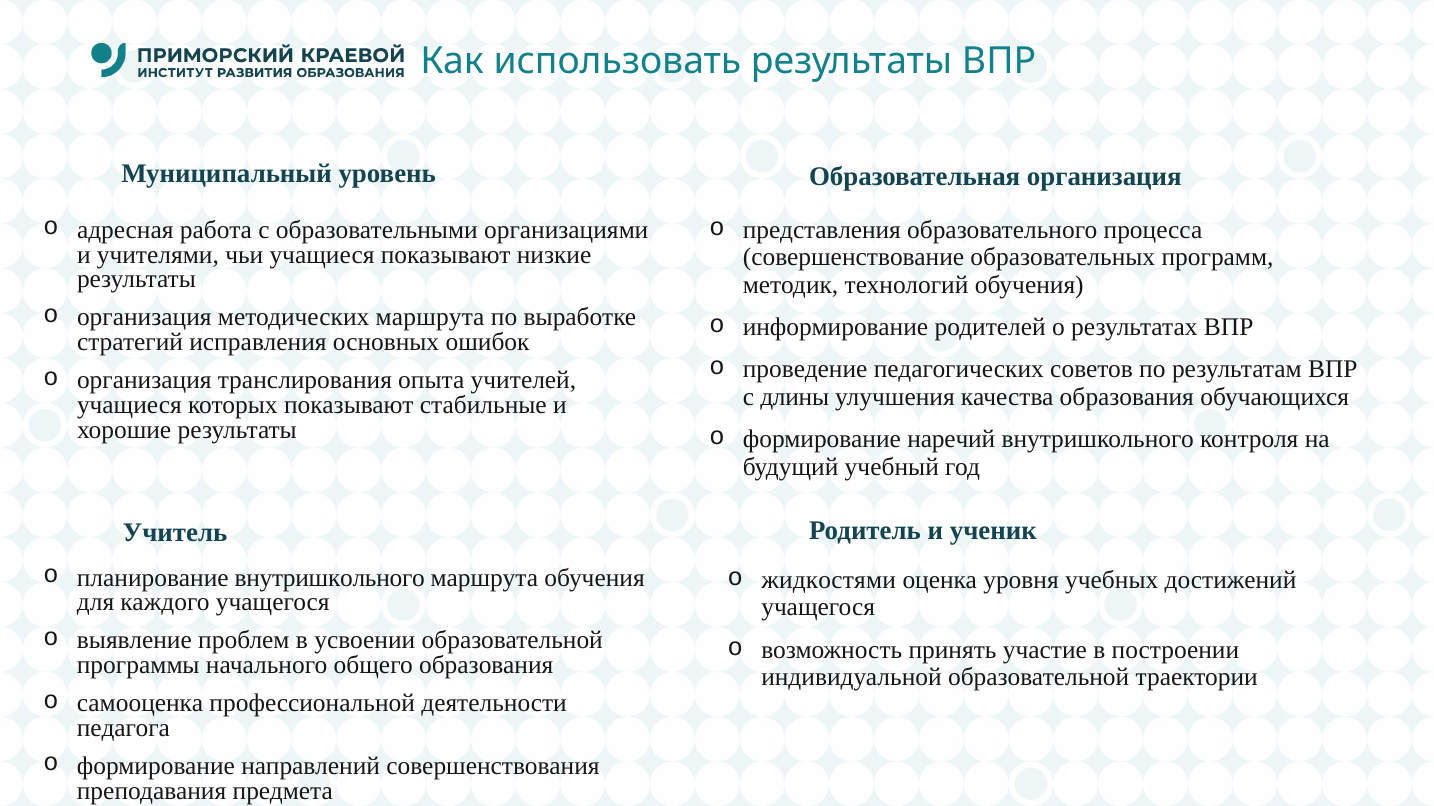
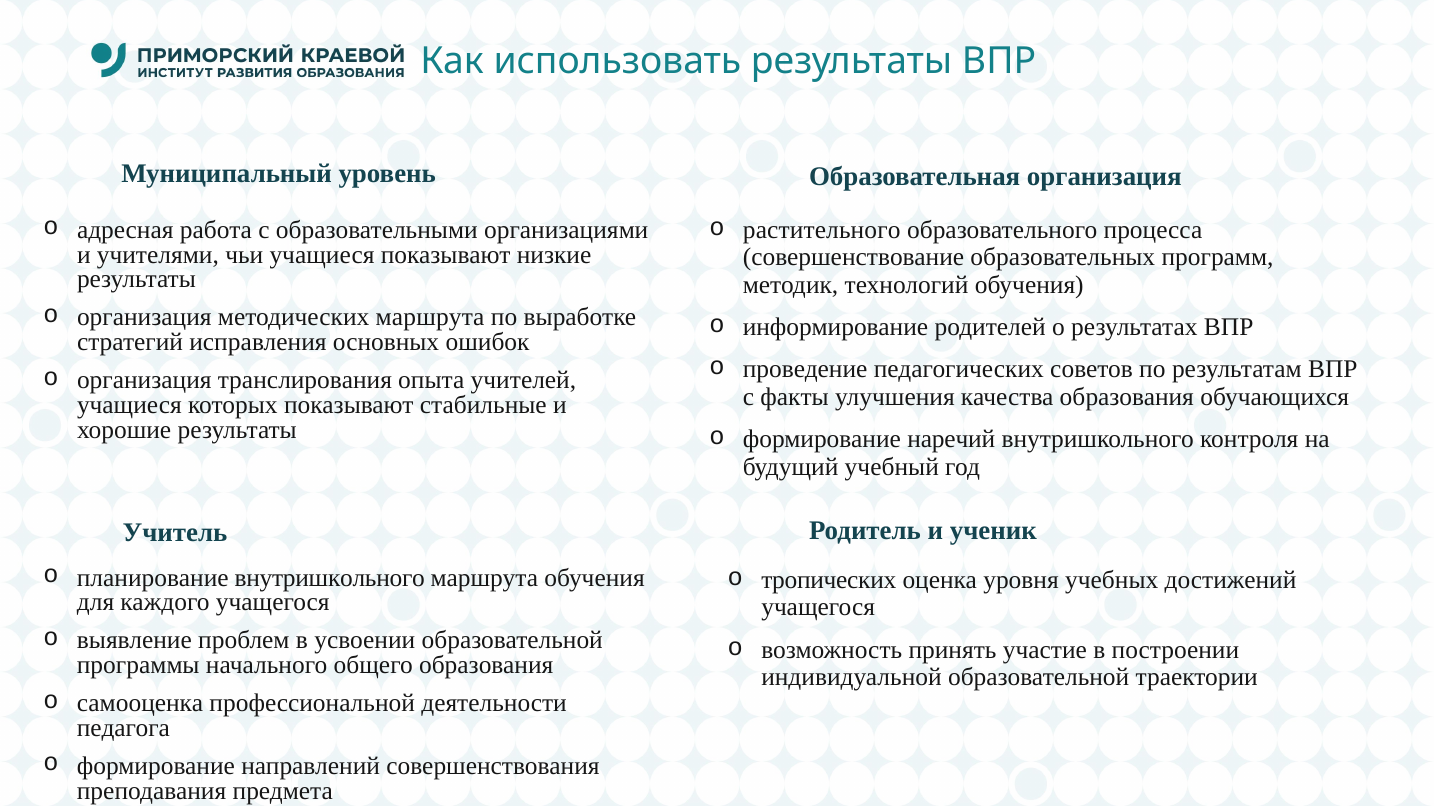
представления: представления -> растительного (822, 230)
длины: длины -> факты (795, 397)
жидкостями: жидкостями -> тропических (829, 581)
